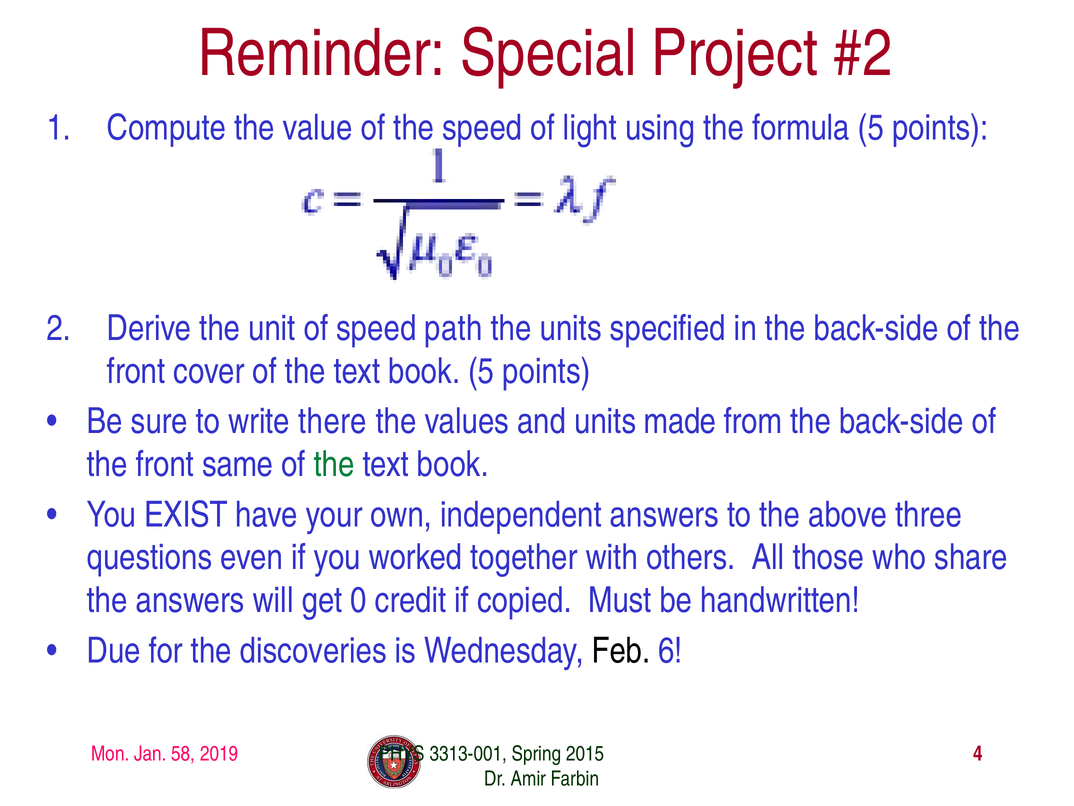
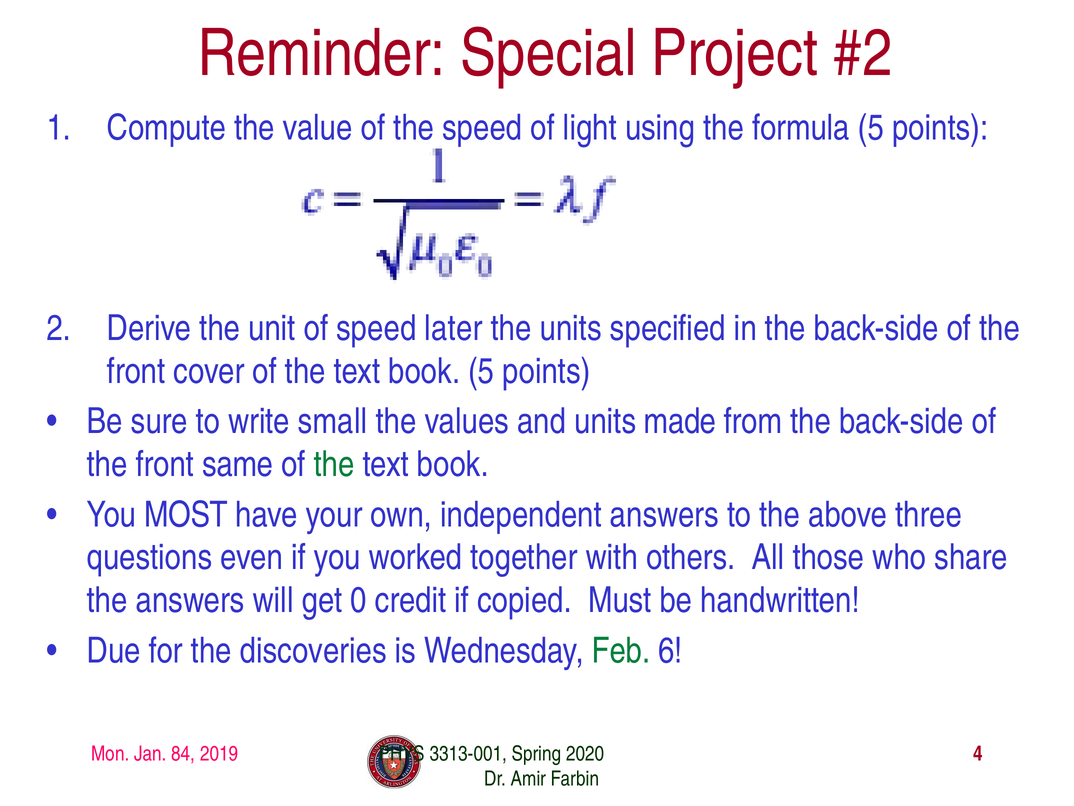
path: path -> later (453, 328)
there: there -> small (333, 421)
EXIST: EXIST -> MOST (186, 514)
Feb colour: black -> green (621, 650)
58: 58 -> 84 (183, 753)
2015: 2015 -> 2020 (585, 753)
